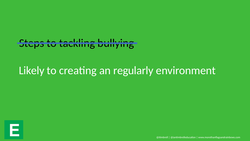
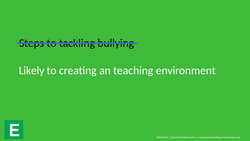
regularly: regularly -> teaching (133, 70)
